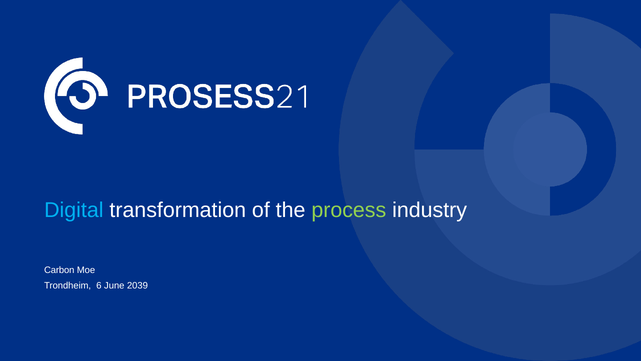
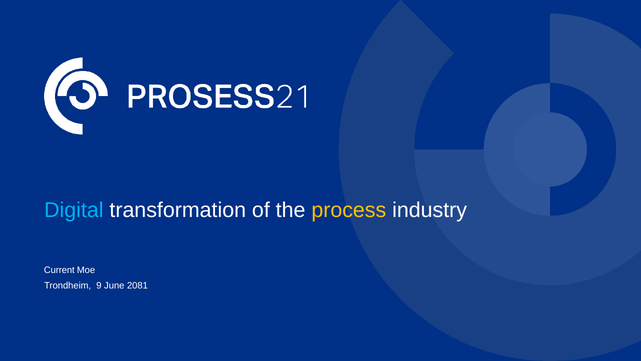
process colour: light green -> yellow (349, 210)
Carbon: Carbon -> Current (59, 270)
6: 6 -> 9 (99, 285)
2039: 2039 -> 2081 (137, 285)
